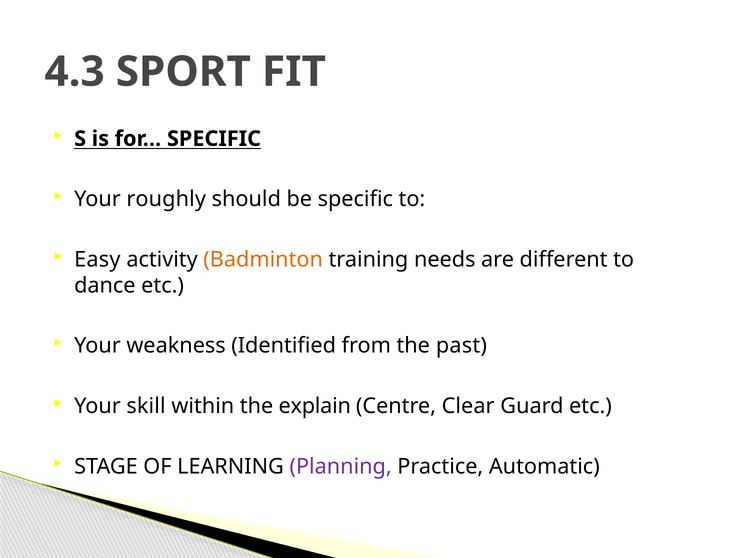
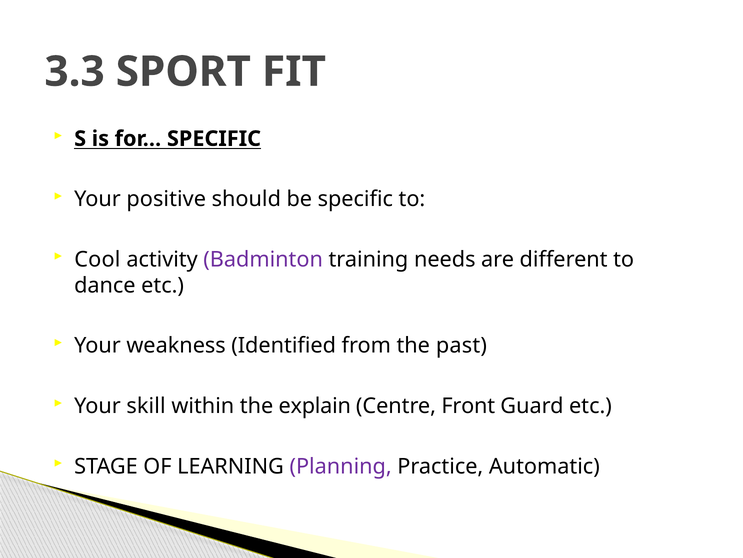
4.3: 4.3 -> 3.3 (75, 72)
roughly: roughly -> positive (166, 199)
Easy: Easy -> Cool (97, 259)
Badminton colour: orange -> purple (263, 259)
Clear: Clear -> Front (468, 406)
